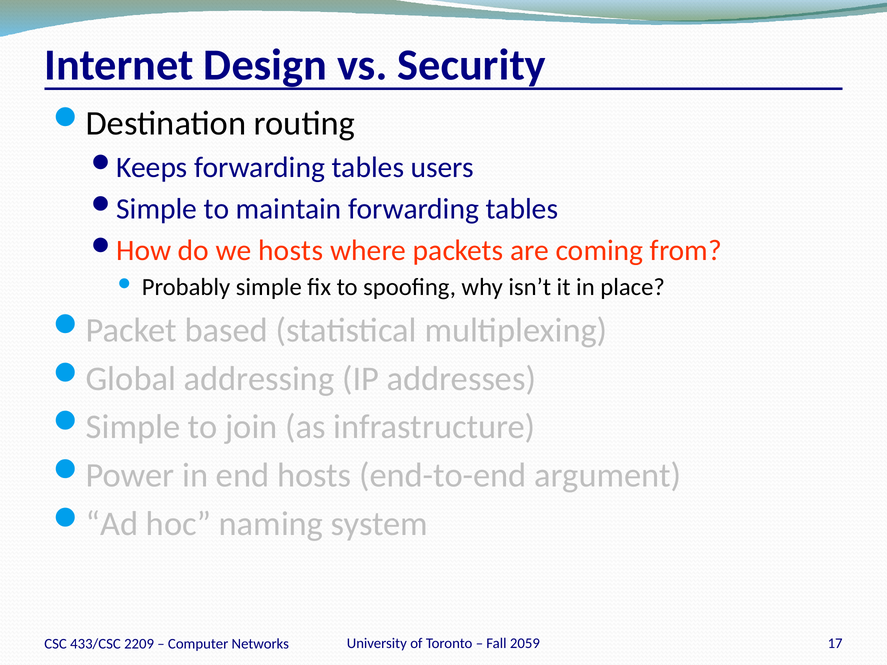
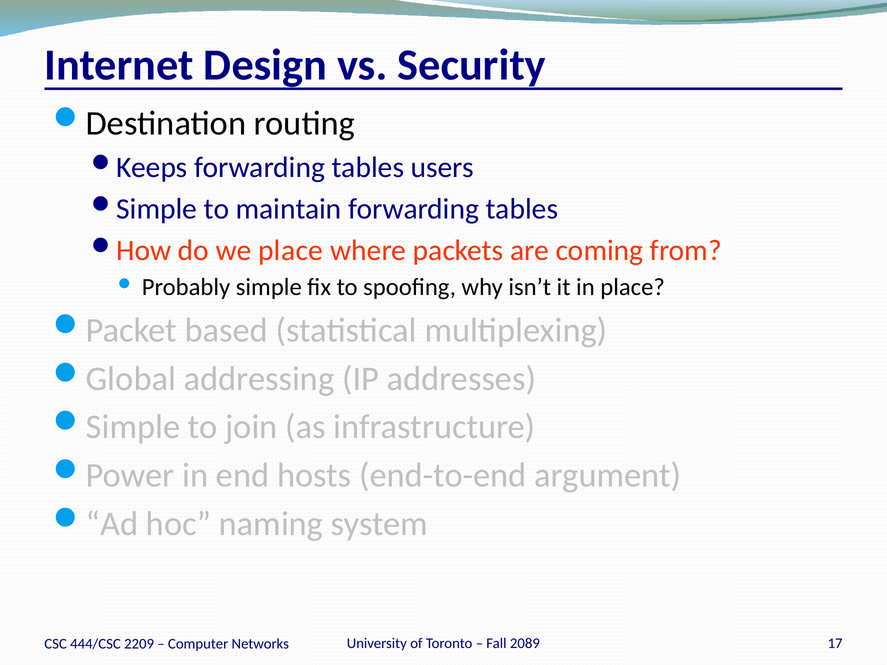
we hosts: hosts -> place (291, 250)
2059: 2059 -> 2089 (525, 644)
433/CSC: 433/CSC -> 444/CSC (96, 644)
